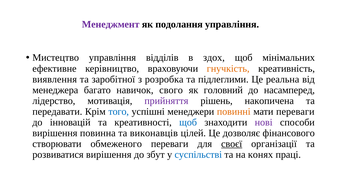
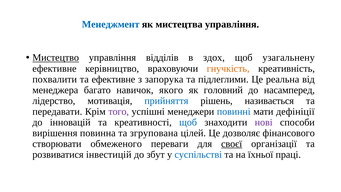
Менеджмент colour: purple -> blue (111, 24)
подолання: подолання -> мистецтва (179, 24)
Мистецтво underline: none -> present (56, 58)
мінімальних: мінімальних -> узагальнену (289, 58)
виявлення: виявлення -> похвалити (55, 79)
та заробітної: заробітної -> ефективне (113, 79)
розробка: розробка -> запорука (164, 79)
свого: свого -> якого (171, 90)
прийняття colour: purple -> blue (166, 101)
накопичена: накопичена -> називається (269, 101)
того colour: blue -> purple (119, 111)
повинні colour: orange -> blue (234, 111)
мати переваги: переваги -> дефініції (295, 111)
виконавців: виконавців -> згрупована (154, 133)
розвиватися вирішення: вирішення -> інвестицій (109, 154)
конях: конях -> їхньої (261, 154)
